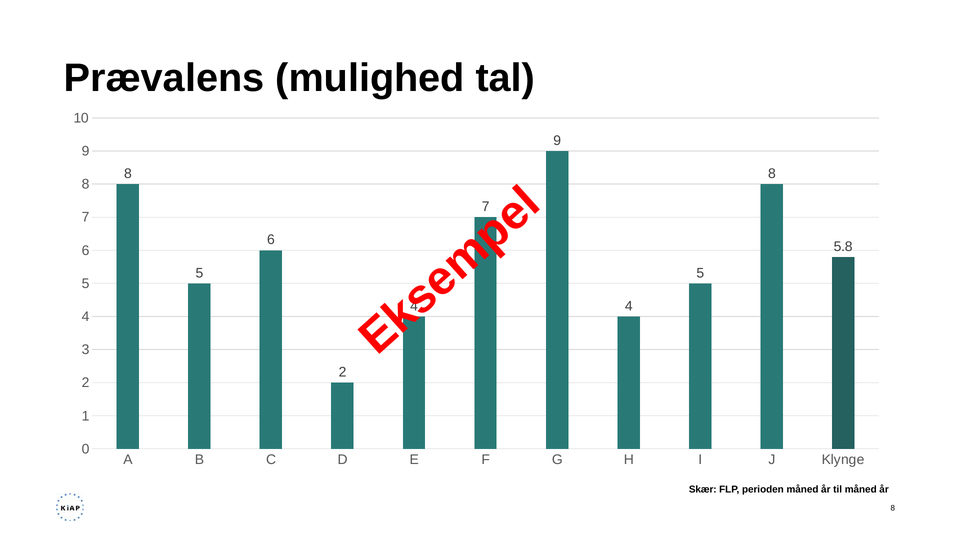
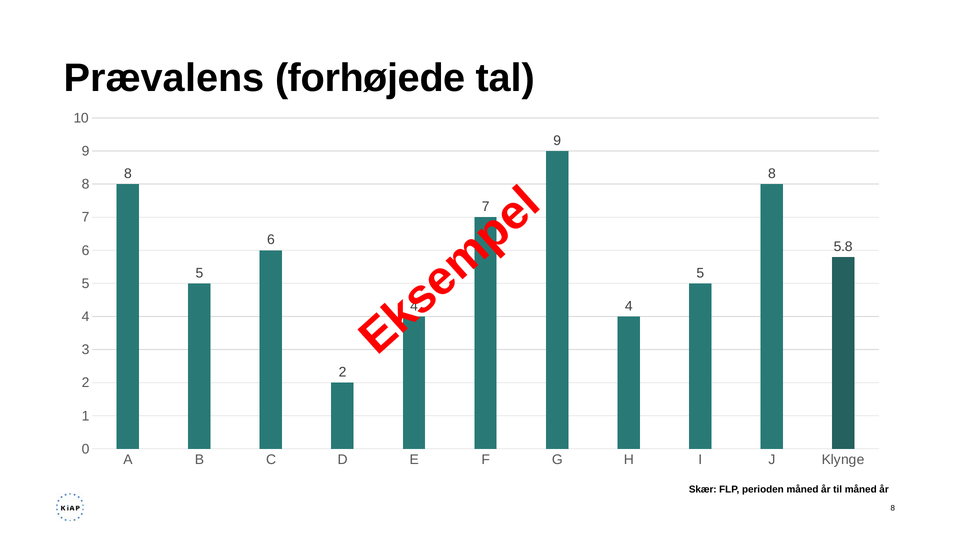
mulighed: mulighed -> forhøjede (370, 78)
